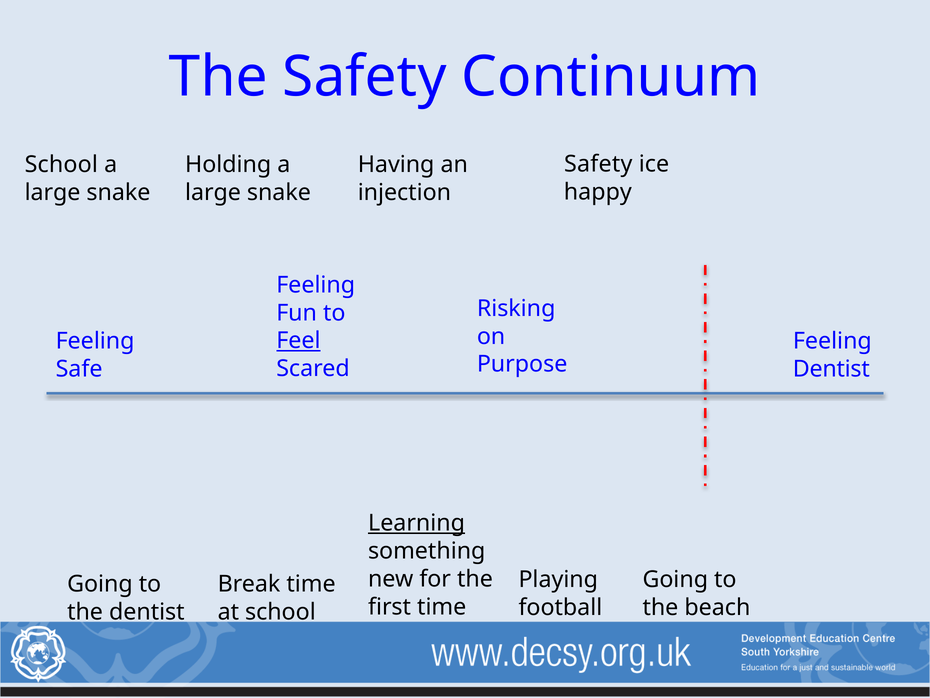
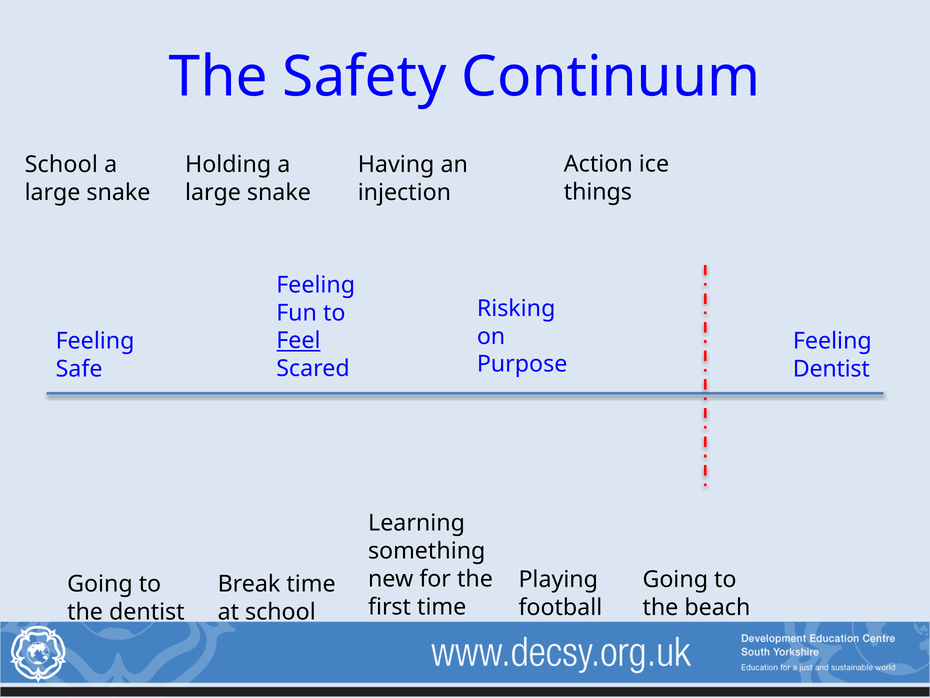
Safety: Safety -> Action (598, 164)
happy: happy -> things (598, 192)
Learning underline: present -> none (417, 523)
